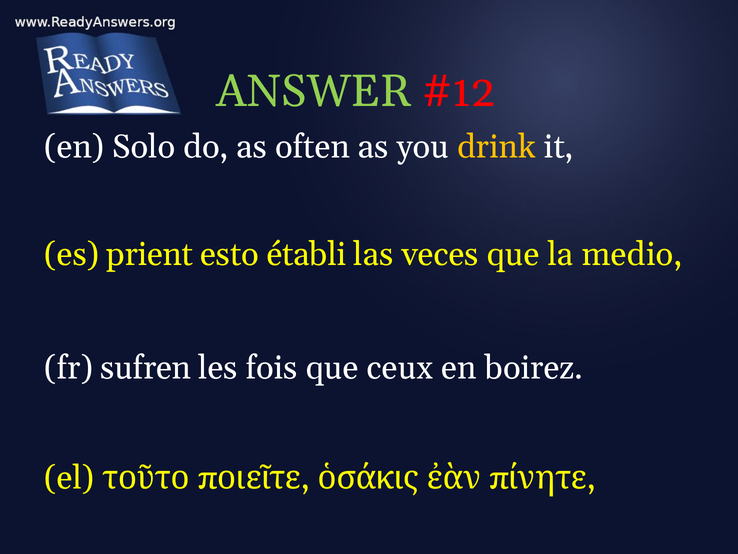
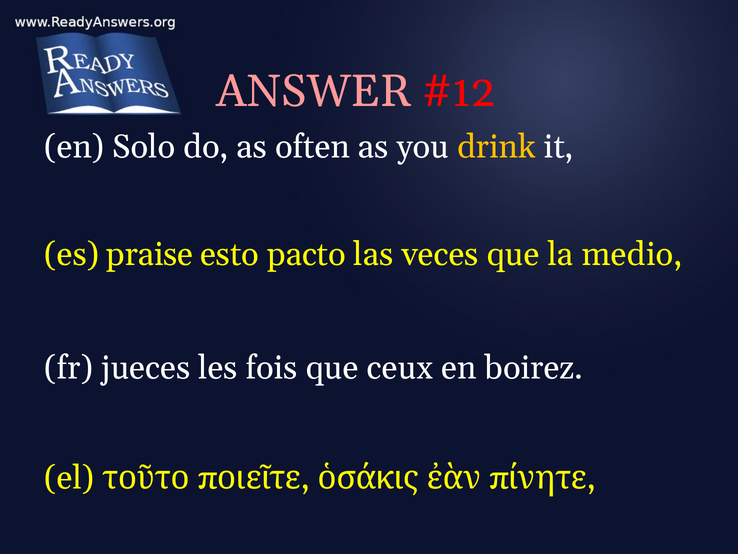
ANSWER colour: light green -> pink (314, 91)
prient: prient -> praise (150, 254)
établi: établi -> pacto (306, 254)
sufren: sufren -> jueces (146, 368)
